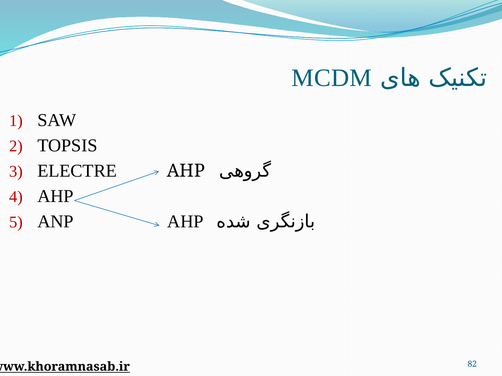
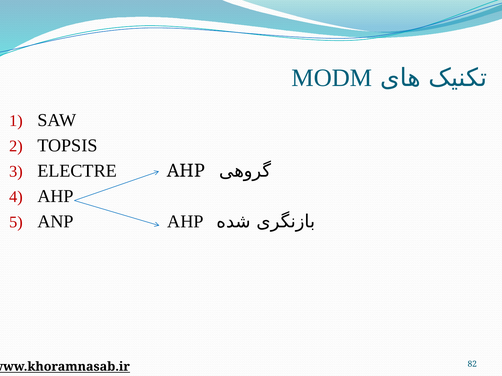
MCDM: MCDM -> MODM (332, 78)
